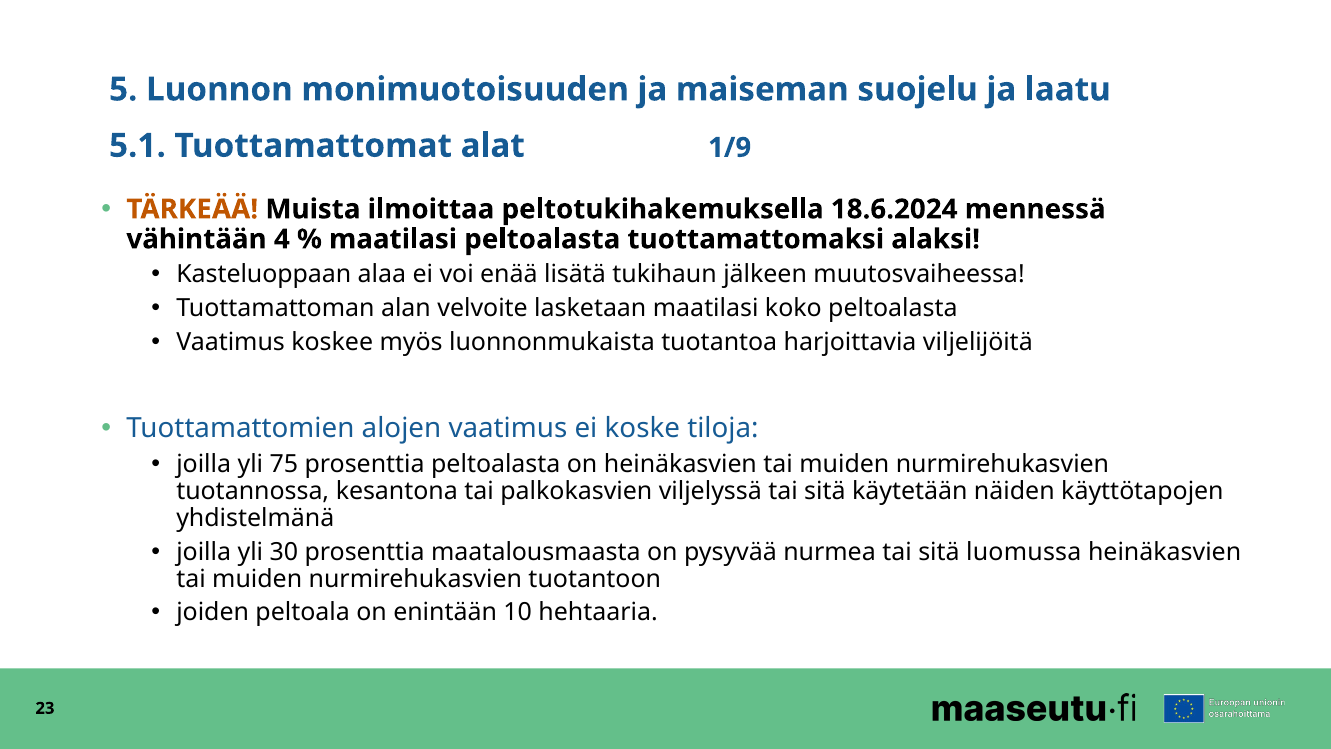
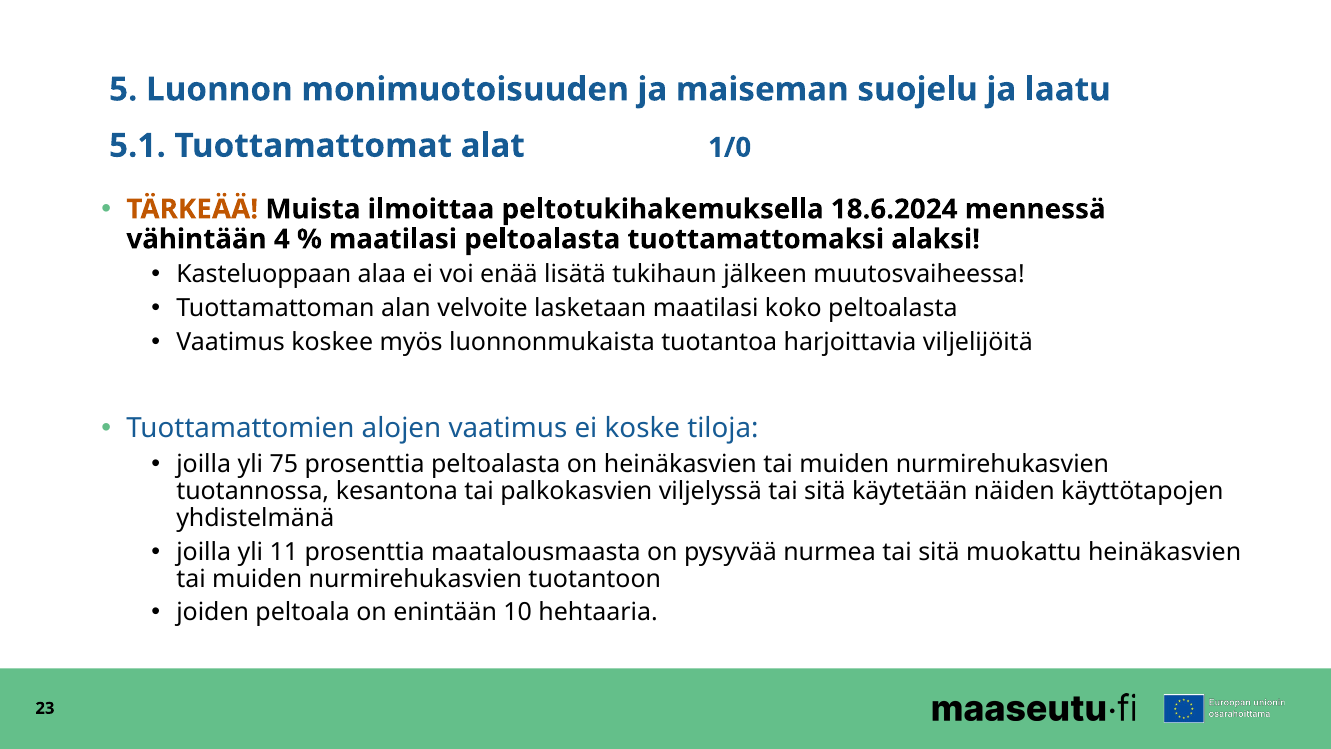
1/9: 1/9 -> 1/0 (730, 148)
30: 30 -> 11 (284, 552)
luomussa: luomussa -> muokattu (1024, 552)
